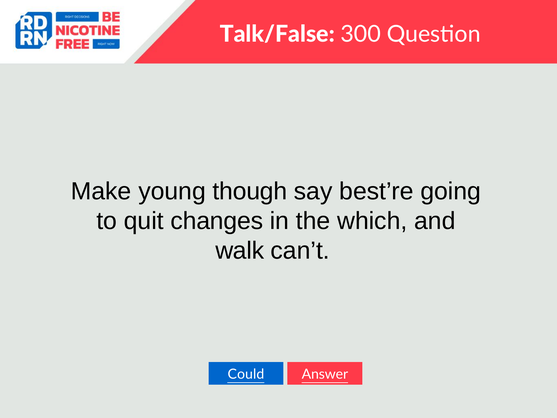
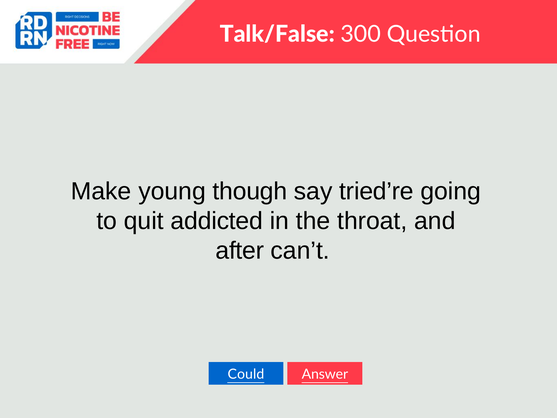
best’re: best’re -> tried’re (376, 191)
changes: changes -> addicted (217, 221)
which: which -> throat (372, 221)
walk: walk -> after (240, 251)
